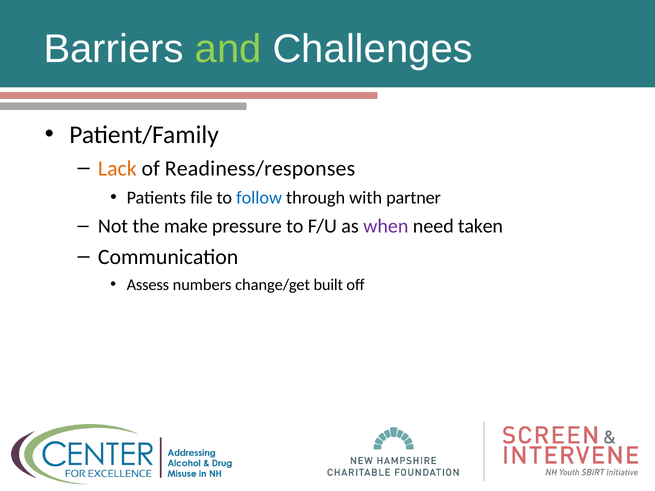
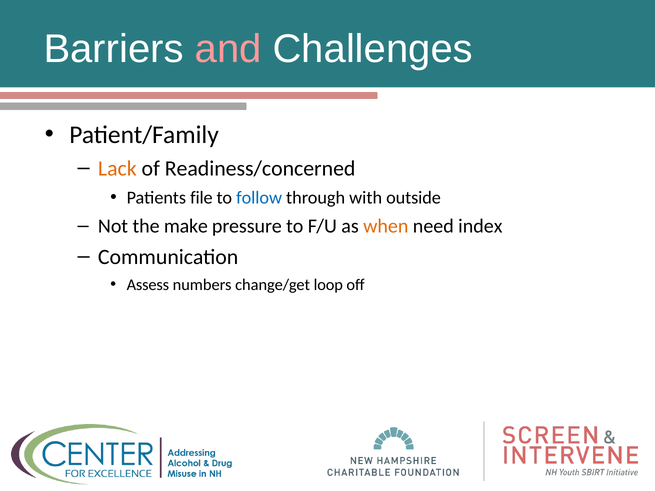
and colour: light green -> pink (228, 49)
Readiness/responses: Readiness/responses -> Readiness/concerned (260, 169)
partner: partner -> outside (414, 198)
when colour: purple -> orange (386, 226)
taken: taken -> index (480, 226)
built: built -> loop (328, 285)
